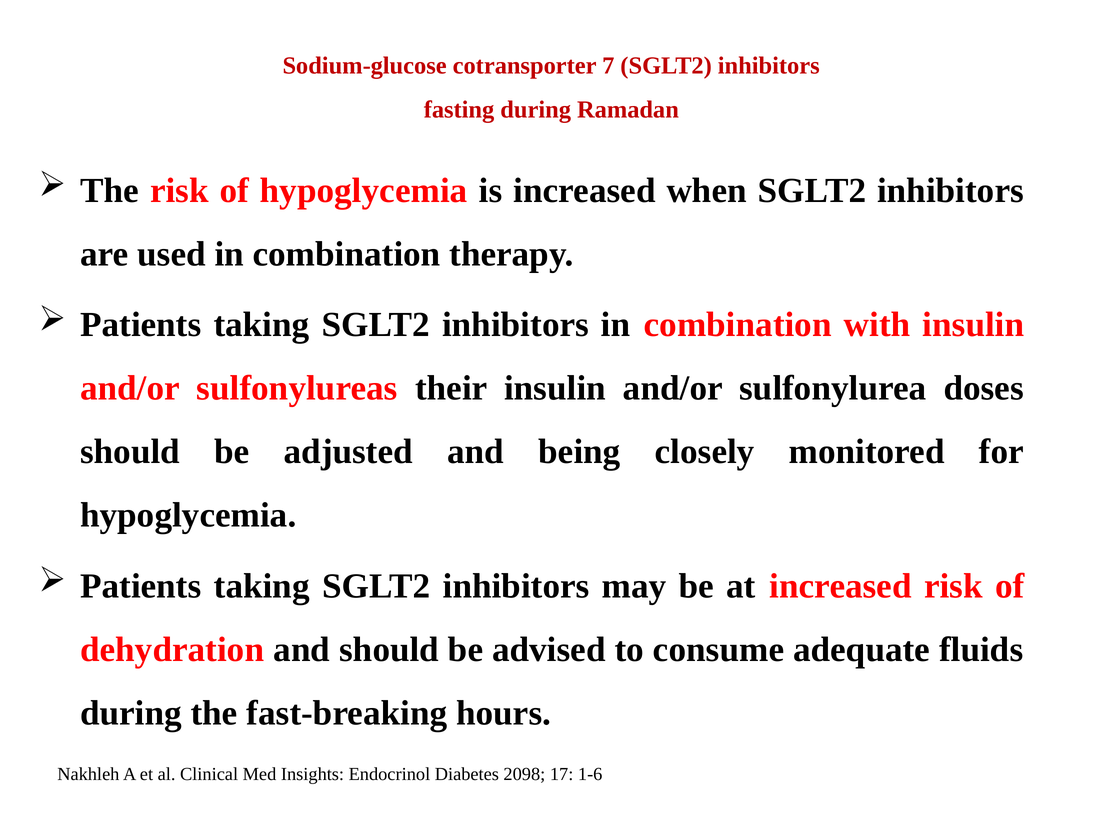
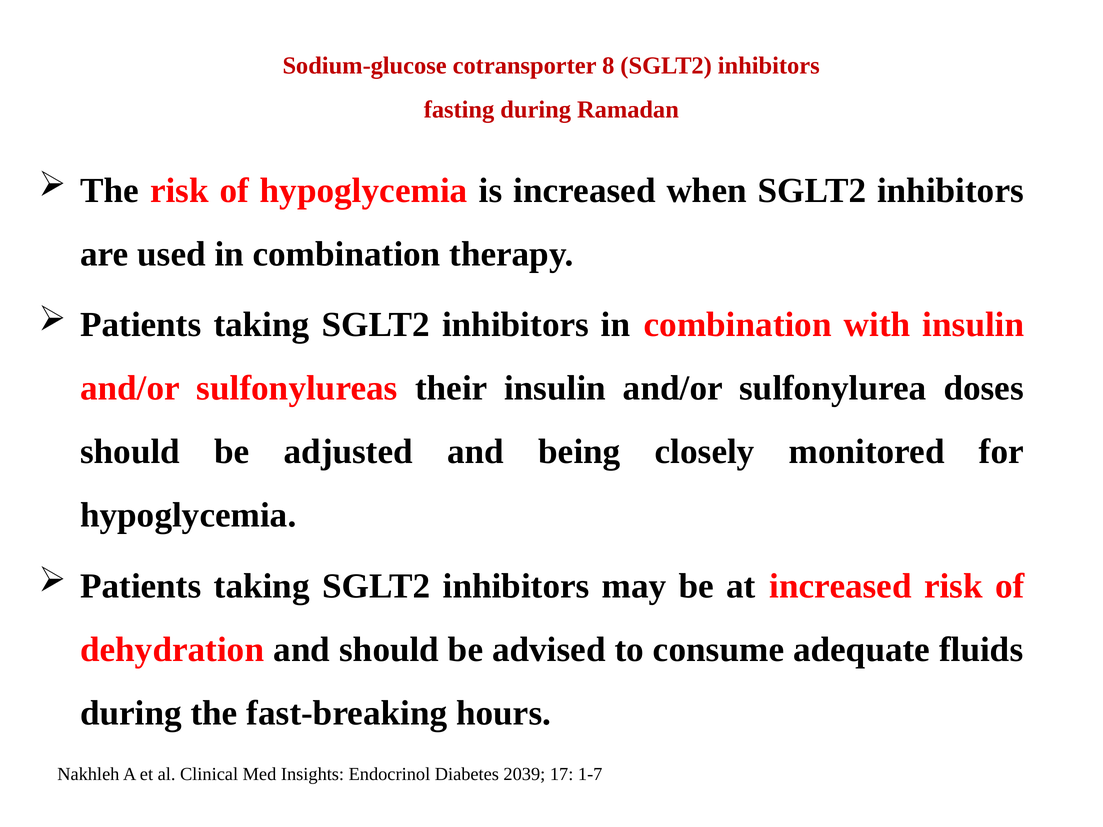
7: 7 -> 8 (608, 66)
2098: 2098 -> 2039 (524, 774)
1-6: 1-6 -> 1-7 (590, 774)
